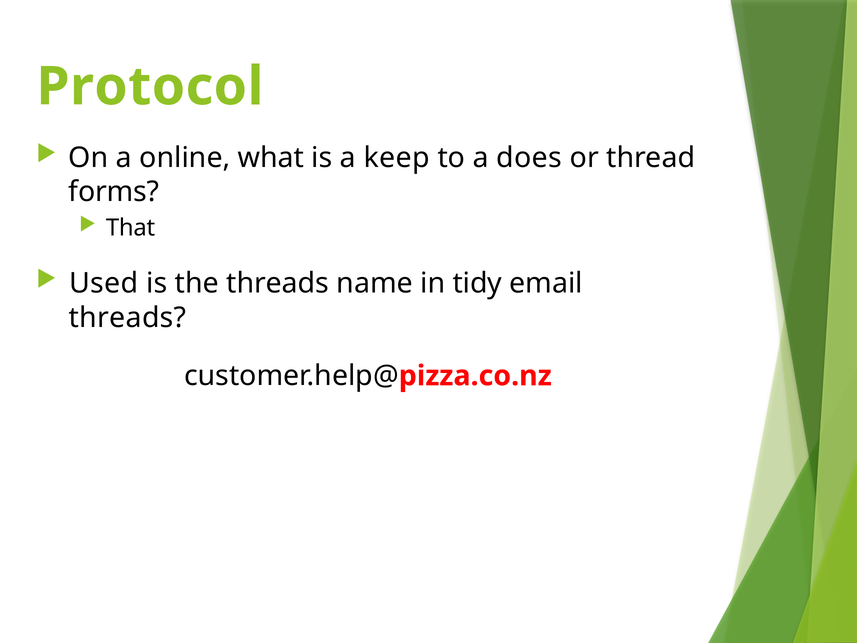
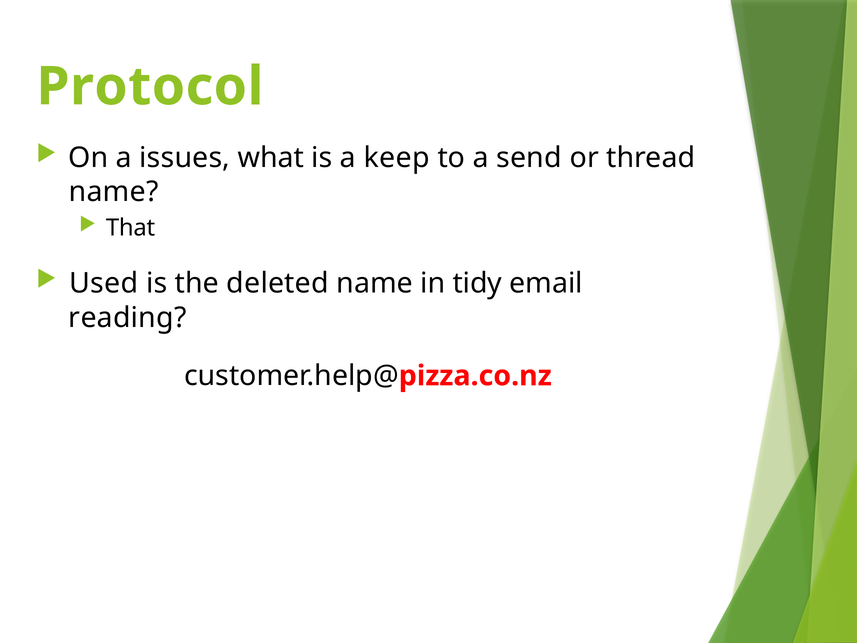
online: online -> issues (185, 158)
does: does -> send (529, 158)
forms: forms -> name (114, 192)
the threads: threads -> deleted (278, 283)
threads: threads -> reading (127, 318)
